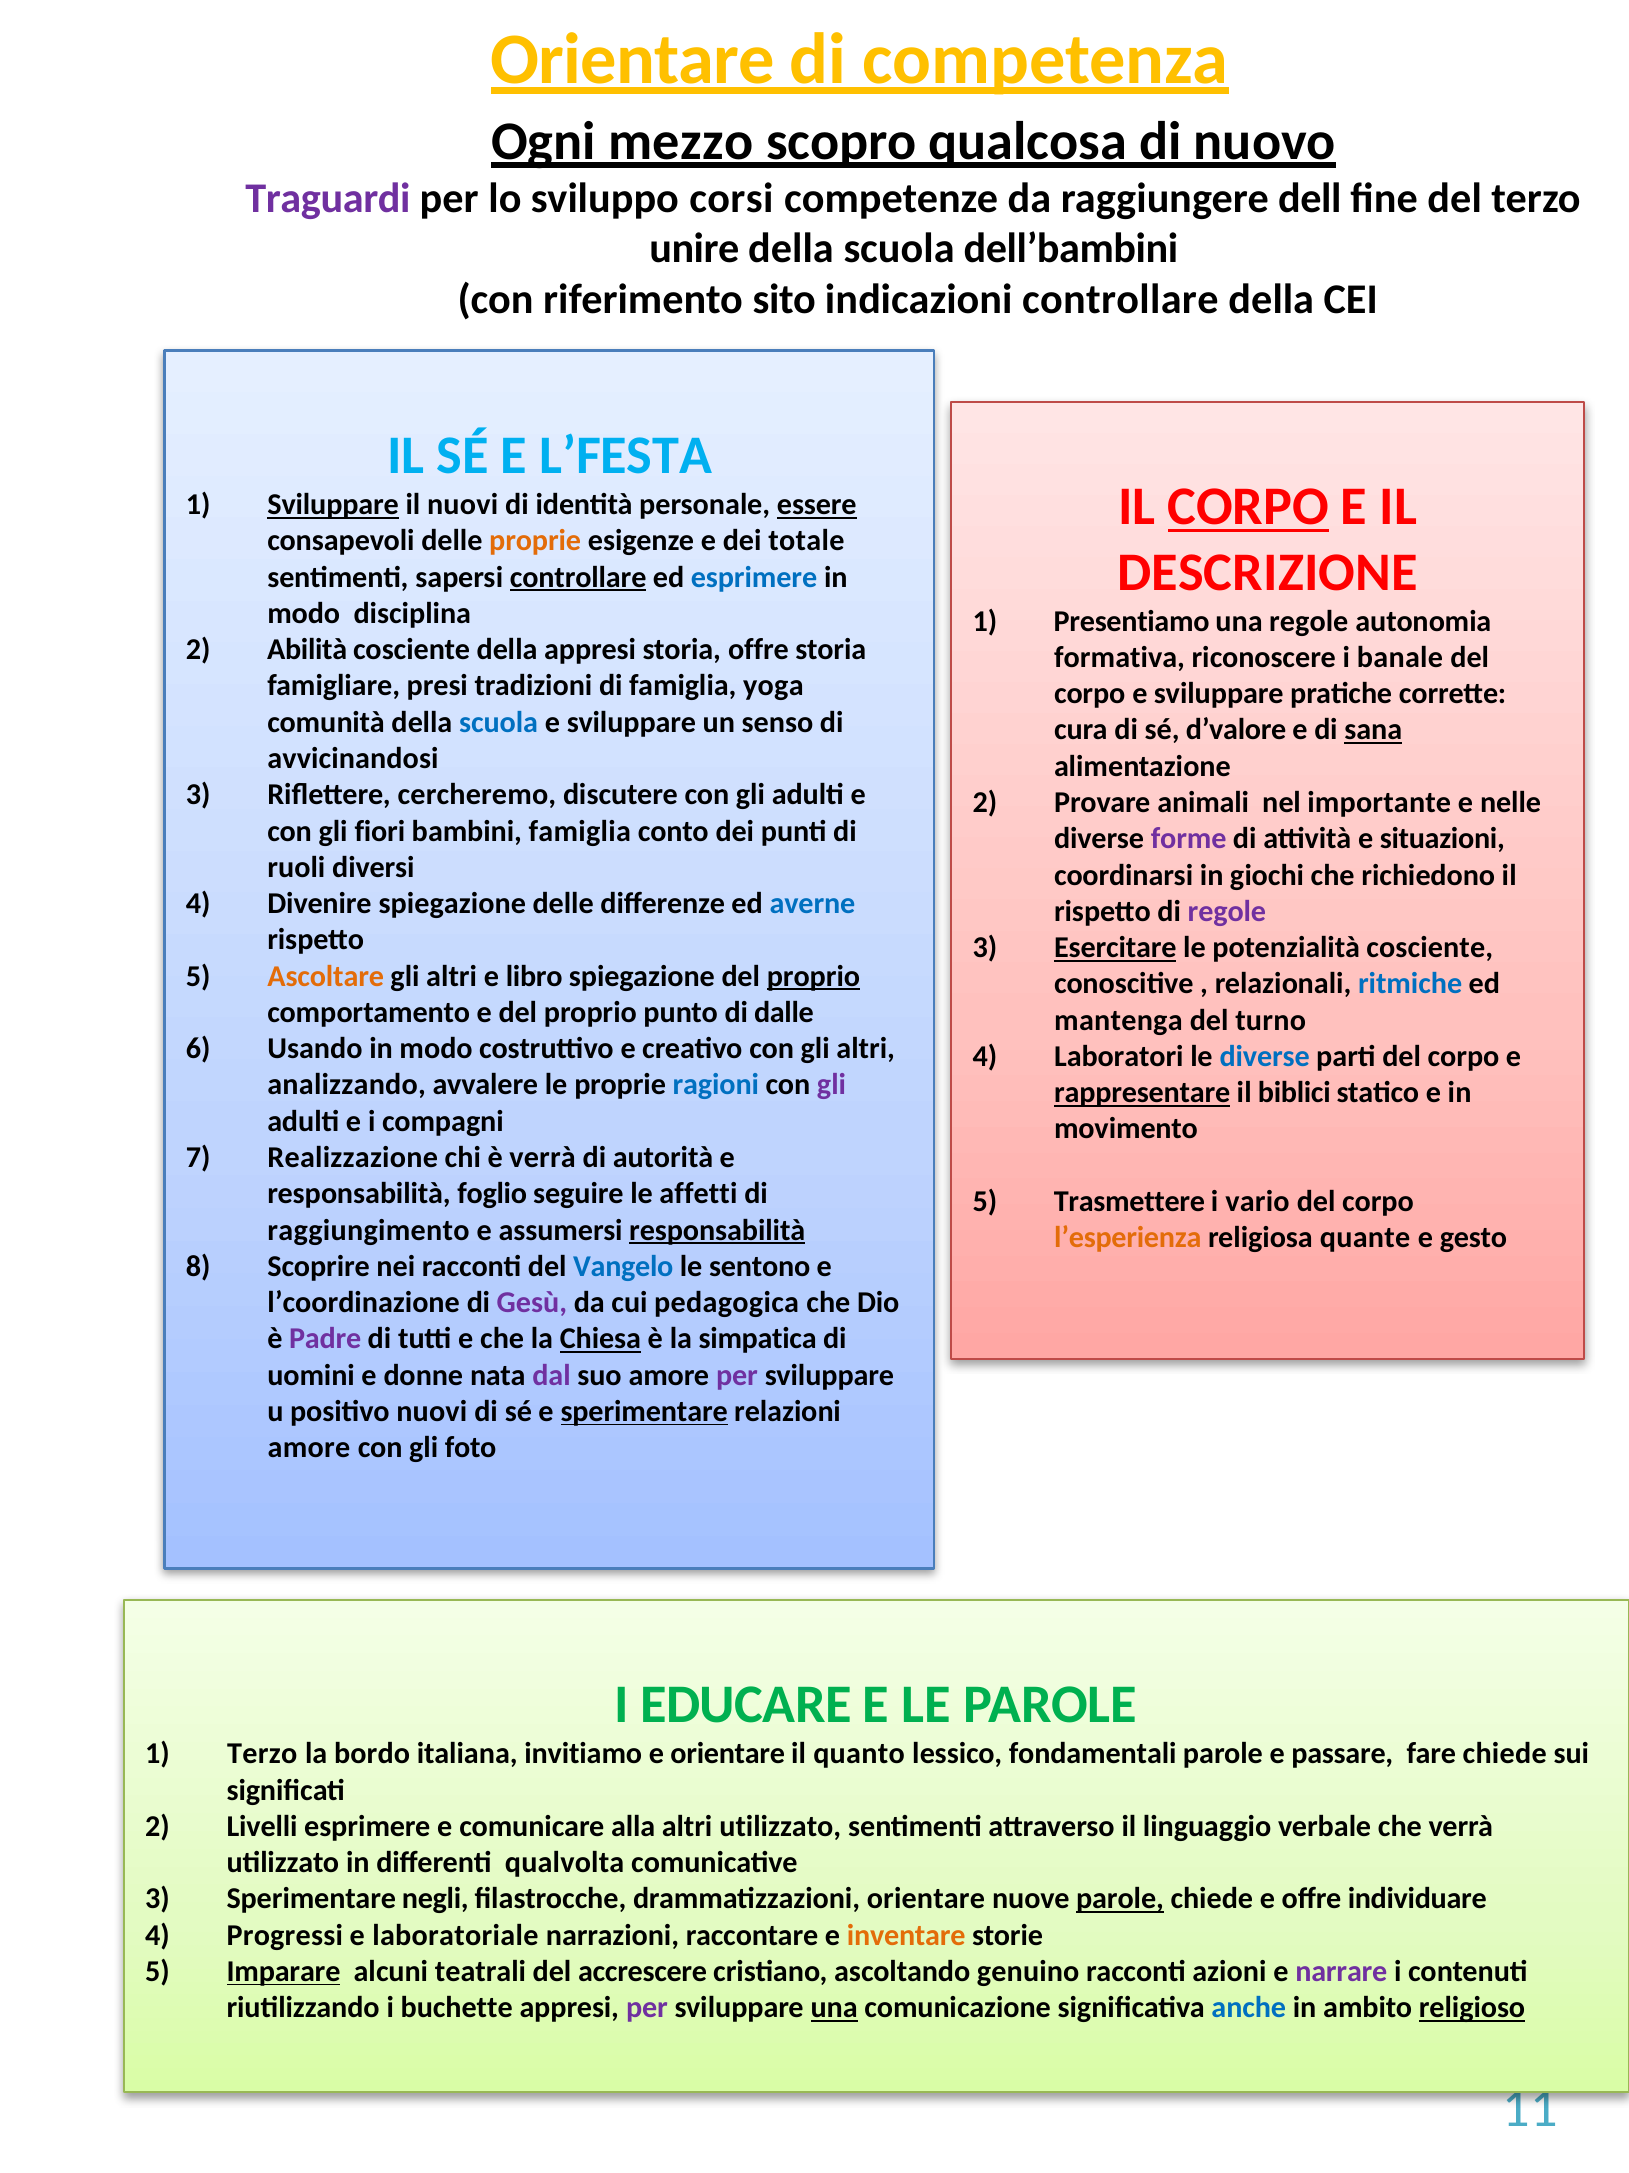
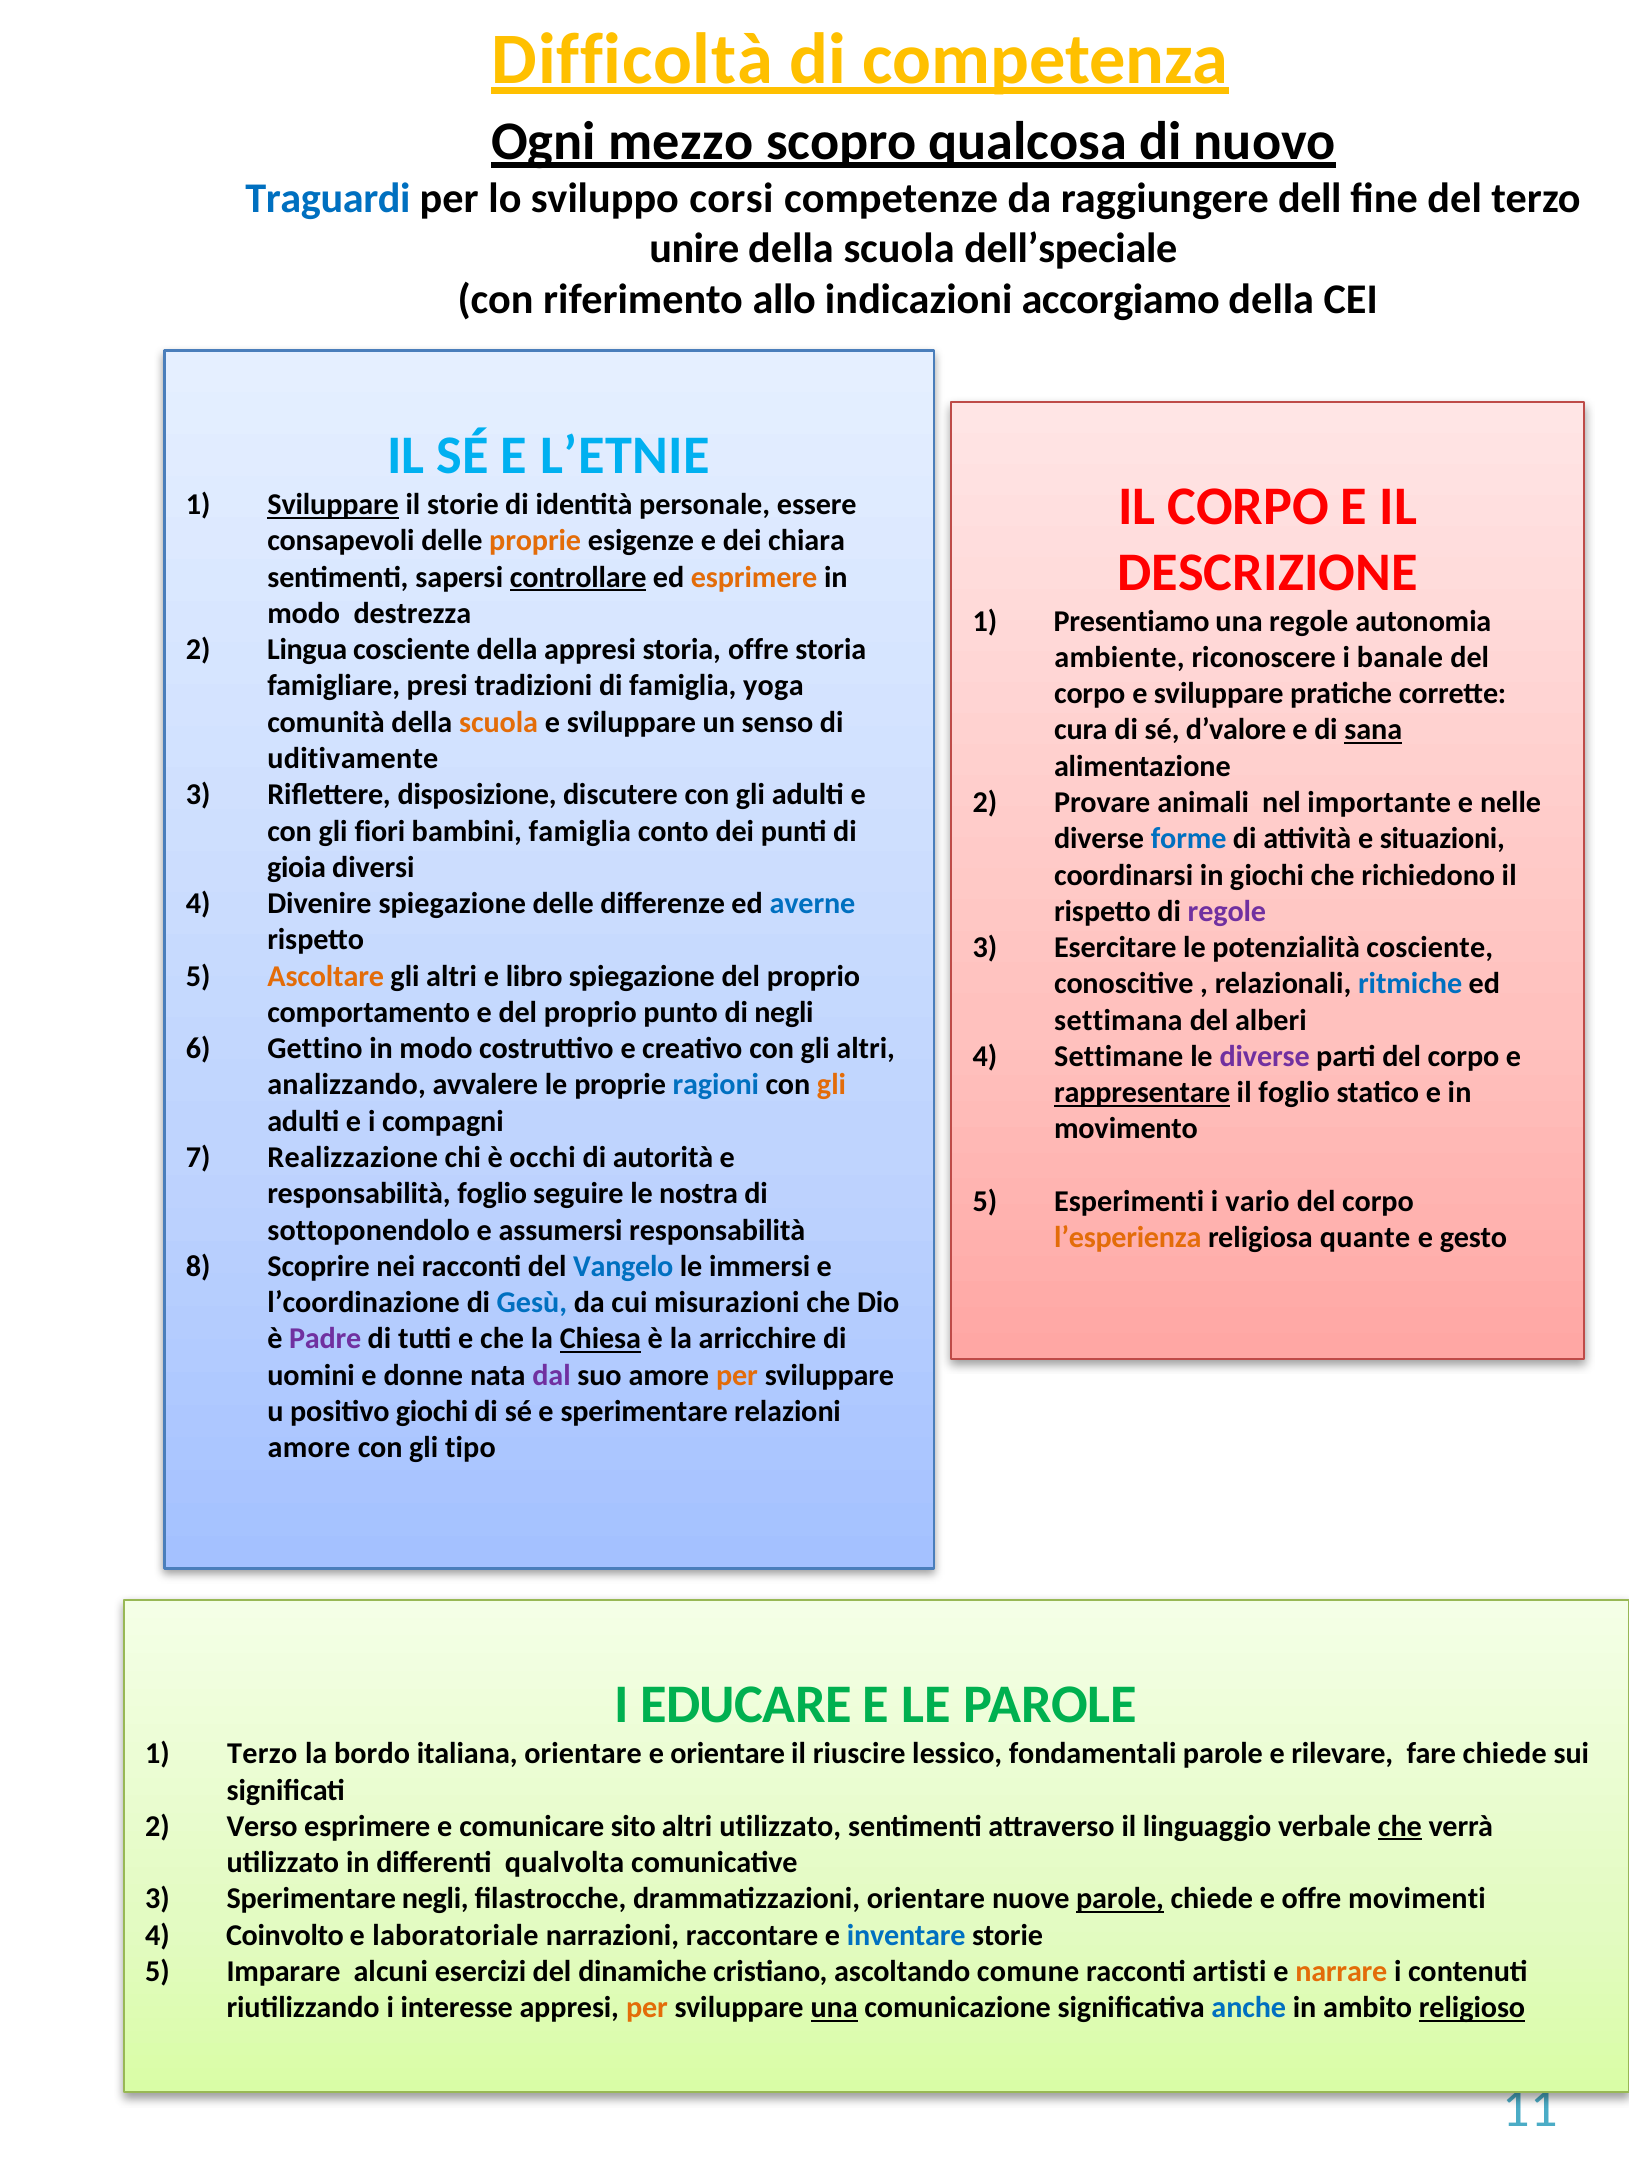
Orientare: Orientare -> Difficoltà (632, 59)
Traguardi colour: purple -> blue (328, 198)
dell’bambini: dell’bambini -> dell’speciale (1071, 249)
sito: sito -> allo (784, 300)
indicazioni controllare: controllare -> accorgiamo (1121, 300)
L’FESTA: L’FESTA -> L’ETNIE (625, 455)
CORPO underline: present -> none (1248, 507)
il nuovi: nuovi -> storie (463, 504)
essere underline: present -> none (817, 504)
totale: totale -> chiara (807, 541)
esprimere colour: blue -> orange (754, 577)
disciplina: disciplina -> destrezza (412, 613)
Abilità: Abilità -> Lingua (307, 649)
formativa: formativa -> ambiente (1119, 657)
scuola colour: blue -> orange (499, 722)
avvicinandosi: avvicinandosi -> uditivamente (353, 758)
cercheremo: cercheremo -> disposizione (477, 794)
forme colour: purple -> blue (1189, 838)
ruoli: ruoli -> gioia (297, 867)
Esercitare underline: present -> none (1115, 947)
proprio underline: present -> none (813, 976)
di dalle: dalle -> negli (784, 1012)
mantenga: mantenga -> settimana (1118, 1020)
turno: turno -> alberi (1271, 1020)
Usando: Usando -> Gettino (315, 1048)
Laboratori: Laboratori -> Settimane (1119, 1056)
diverse colour: blue -> purple (1265, 1056)
gli colour: purple -> orange (832, 1085)
il biblici: biblici -> foglio (1294, 1092)
è verrà: verrà -> occhi (543, 1157)
affetti: affetti -> nostra (699, 1193)
Trasmettere: Trasmettere -> Esperimenti (1129, 1201)
raggiungimento: raggiungimento -> sottoponendolo (369, 1230)
responsabilità underline: present -> none (717, 1230)
sentono: sentono -> immersi (760, 1266)
Gesù colour: purple -> blue (532, 1302)
pedagogica: pedagogica -> misurazioni (727, 1302)
simpatica: simpatica -> arricchire (758, 1338)
per colour: purple -> orange (737, 1375)
positivo nuovi: nuovi -> giochi (432, 1411)
sperimentare underline: present -> none (644, 1411)
foto: foto -> tipo (470, 1447)
italiana invitiamo: invitiamo -> orientare (583, 1753)
quanto: quanto -> riuscire (859, 1753)
passare: passare -> rilevare (1342, 1753)
Livelli: Livelli -> Verso (262, 1826)
alla: alla -> sito (633, 1826)
che underline: none -> present (1400, 1826)
individuare: individuare -> movimenti (1417, 1898)
Progressi: Progressi -> Coinvolto (285, 1934)
inventare colour: orange -> blue (906, 1934)
Imparare underline: present -> none (284, 1971)
teatrali: teatrali -> esercizi (481, 1971)
accrescere: accrescere -> dinamiche (643, 1971)
genuino: genuino -> comune (1028, 1971)
azioni: azioni -> artisti (1229, 1971)
narrare colour: purple -> orange (1341, 1971)
buchette: buchette -> interesse (457, 2007)
per colour: purple -> orange (647, 2007)
